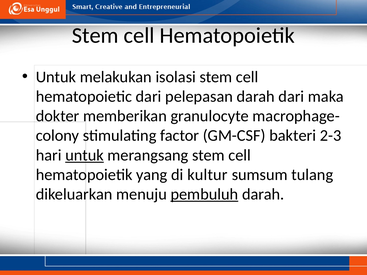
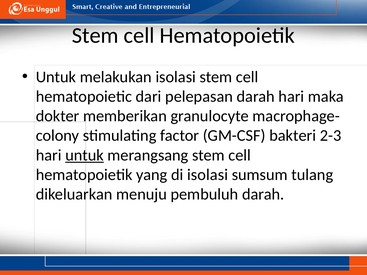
darah dari: dari -> hari (291, 97)
di kultur: kultur -> isolasi (208, 175)
pembuluh underline: present -> none (204, 194)
